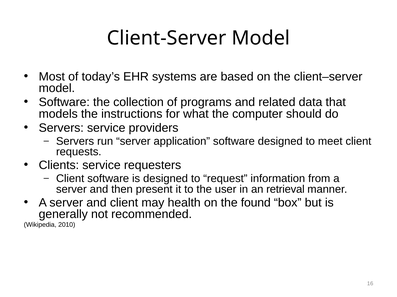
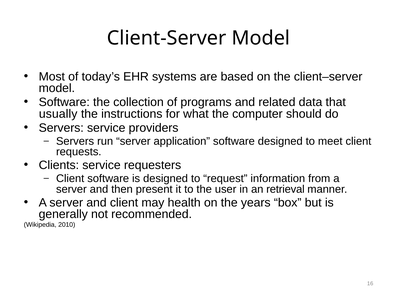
models: models -> usually (58, 114)
found: found -> years (256, 203)
